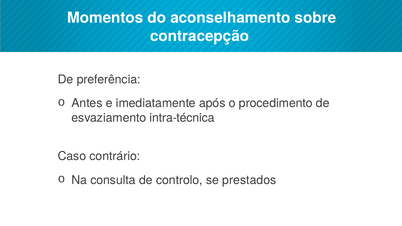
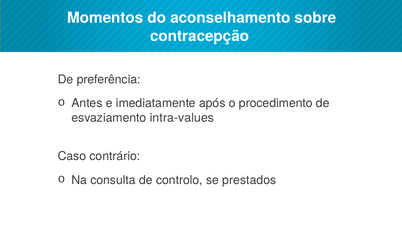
intra-técnica: intra-técnica -> intra-values (182, 118)
